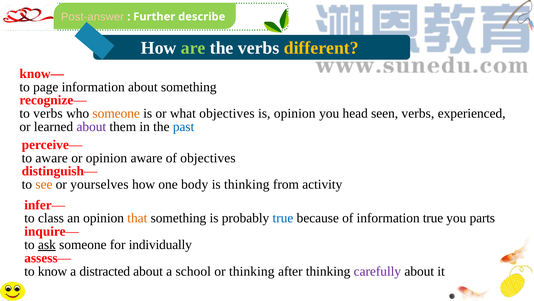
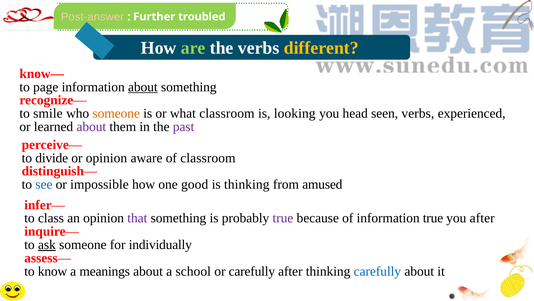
describe: describe -> troubled (202, 17)
about underline: none -> present (143, 87)
to verbs: verbs -> smile (48, 113)
what objectives: objectives -> classroom (227, 113)
is opinion: opinion -> looking (295, 113)
past colour: blue -> purple (184, 126)
to aware: aware -> divide (52, 158)
of objectives: objectives -> classroom (208, 158)
see colour: orange -> blue (44, 184)
yourselves: yourselves -> impossible (99, 184)
body: body -> good (195, 184)
activity: activity -> amused (322, 184)
that colour: orange -> purple (137, 218)
true colour: blue -> purple (283, 218)
you parts: parts -> after (482, 218)
distracted: distracted -> meanings (105, 271)
or thinking: thinking -> carefully (252, 271)
carefully colour: purple -> blue (377, 271)
